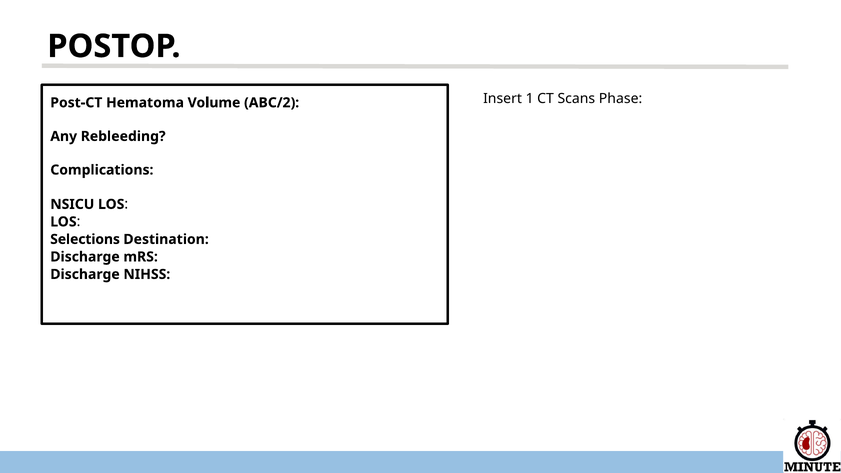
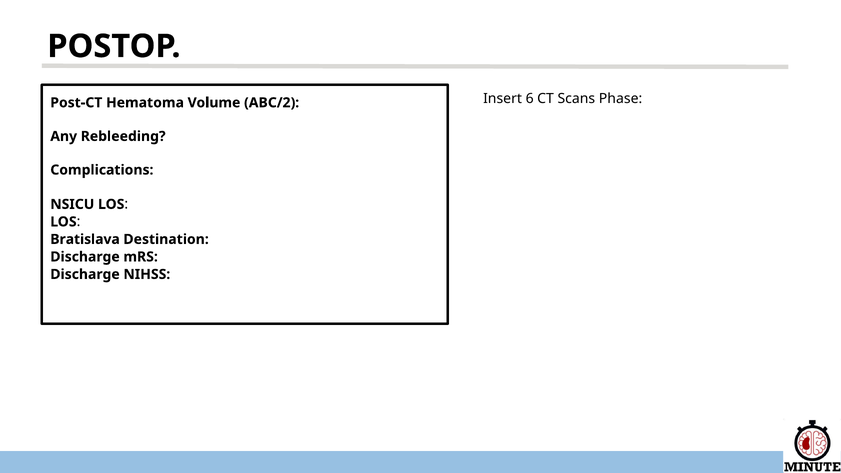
1: 1 -> 6 (530, 99)
Selections: Selections -> Bratislava (85, 239)
